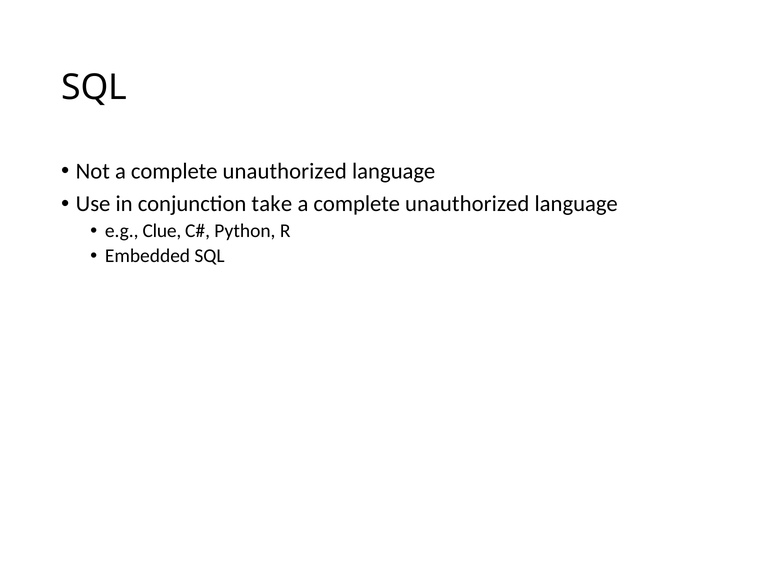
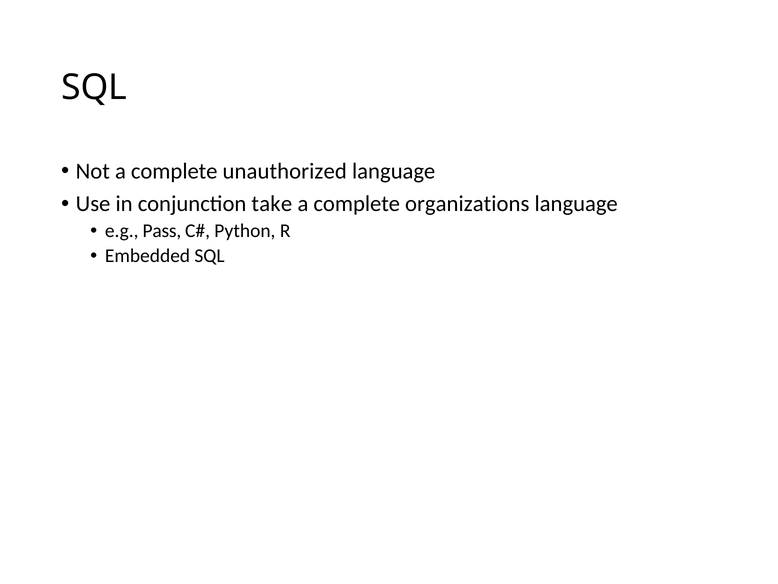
unauthorized: unauthorized -> organizations (467, 204)
Clue: Clue -> Pass (162, 231)
